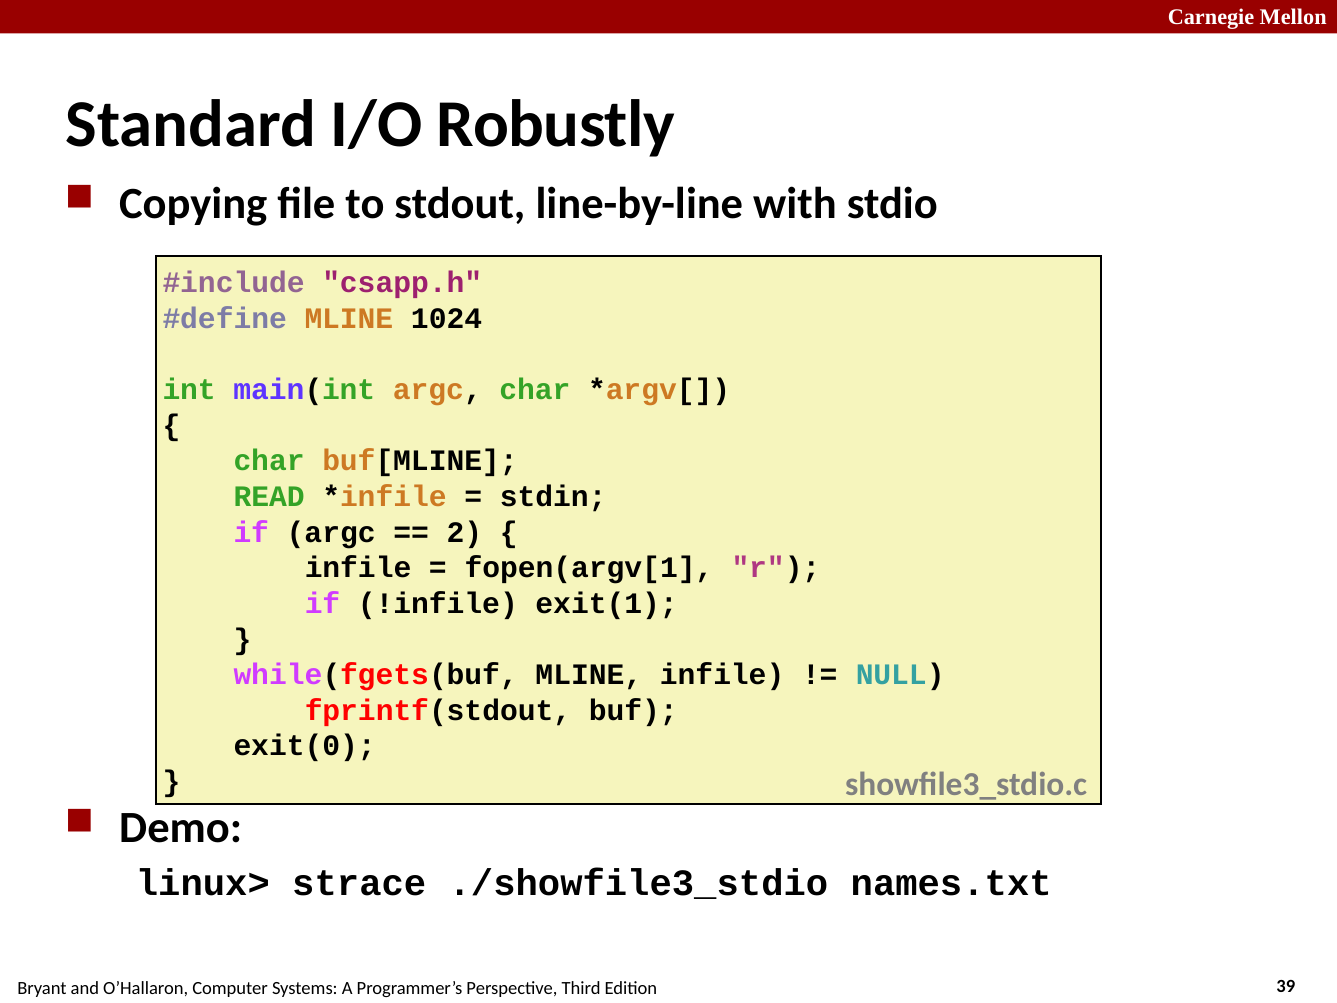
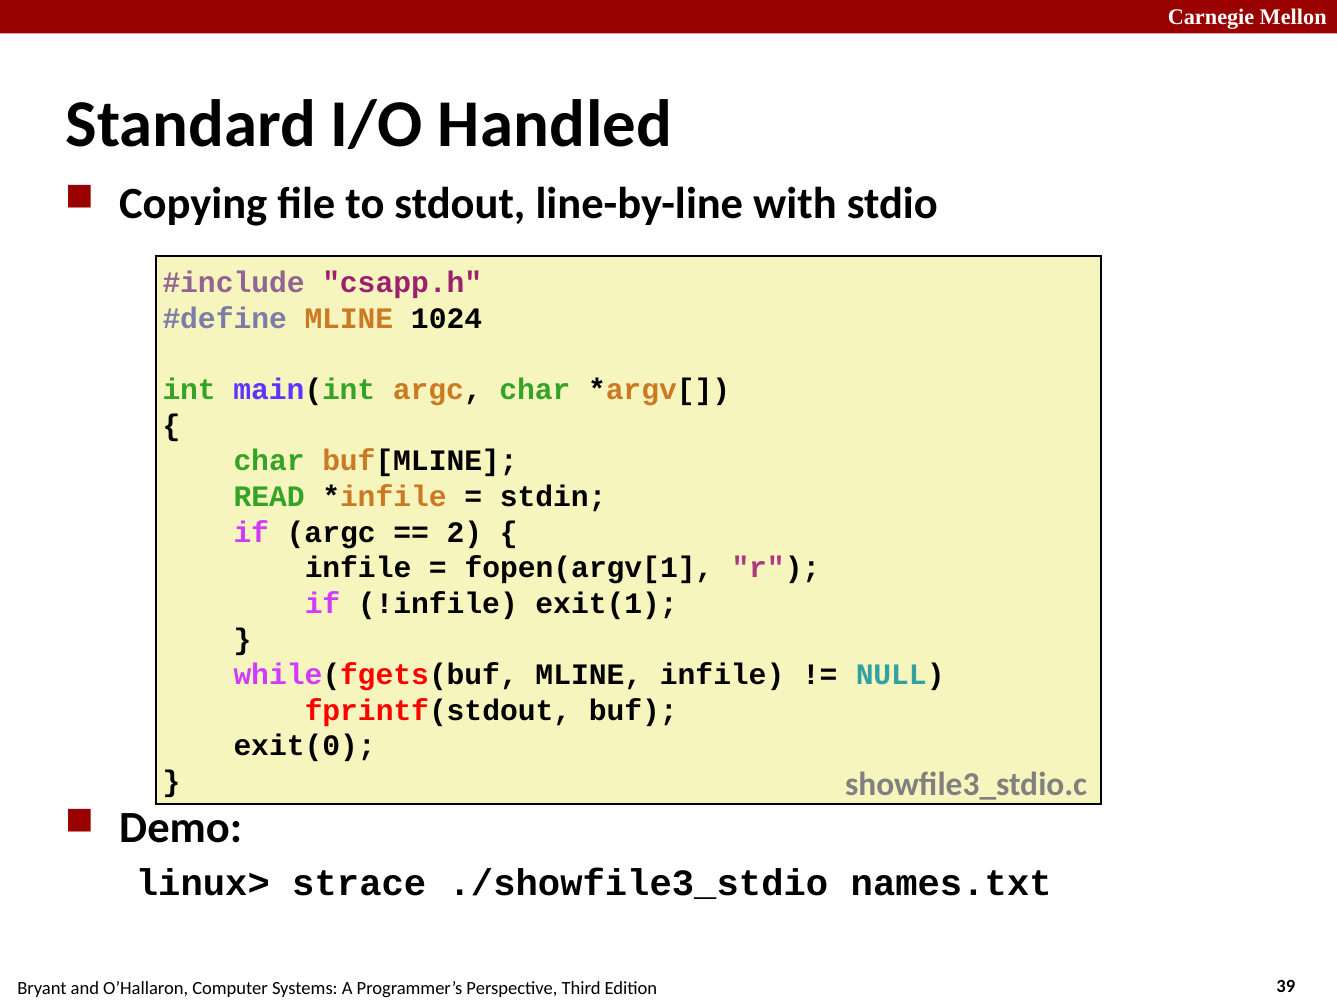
Robustly: Robustly -> Handled (555, 124)
